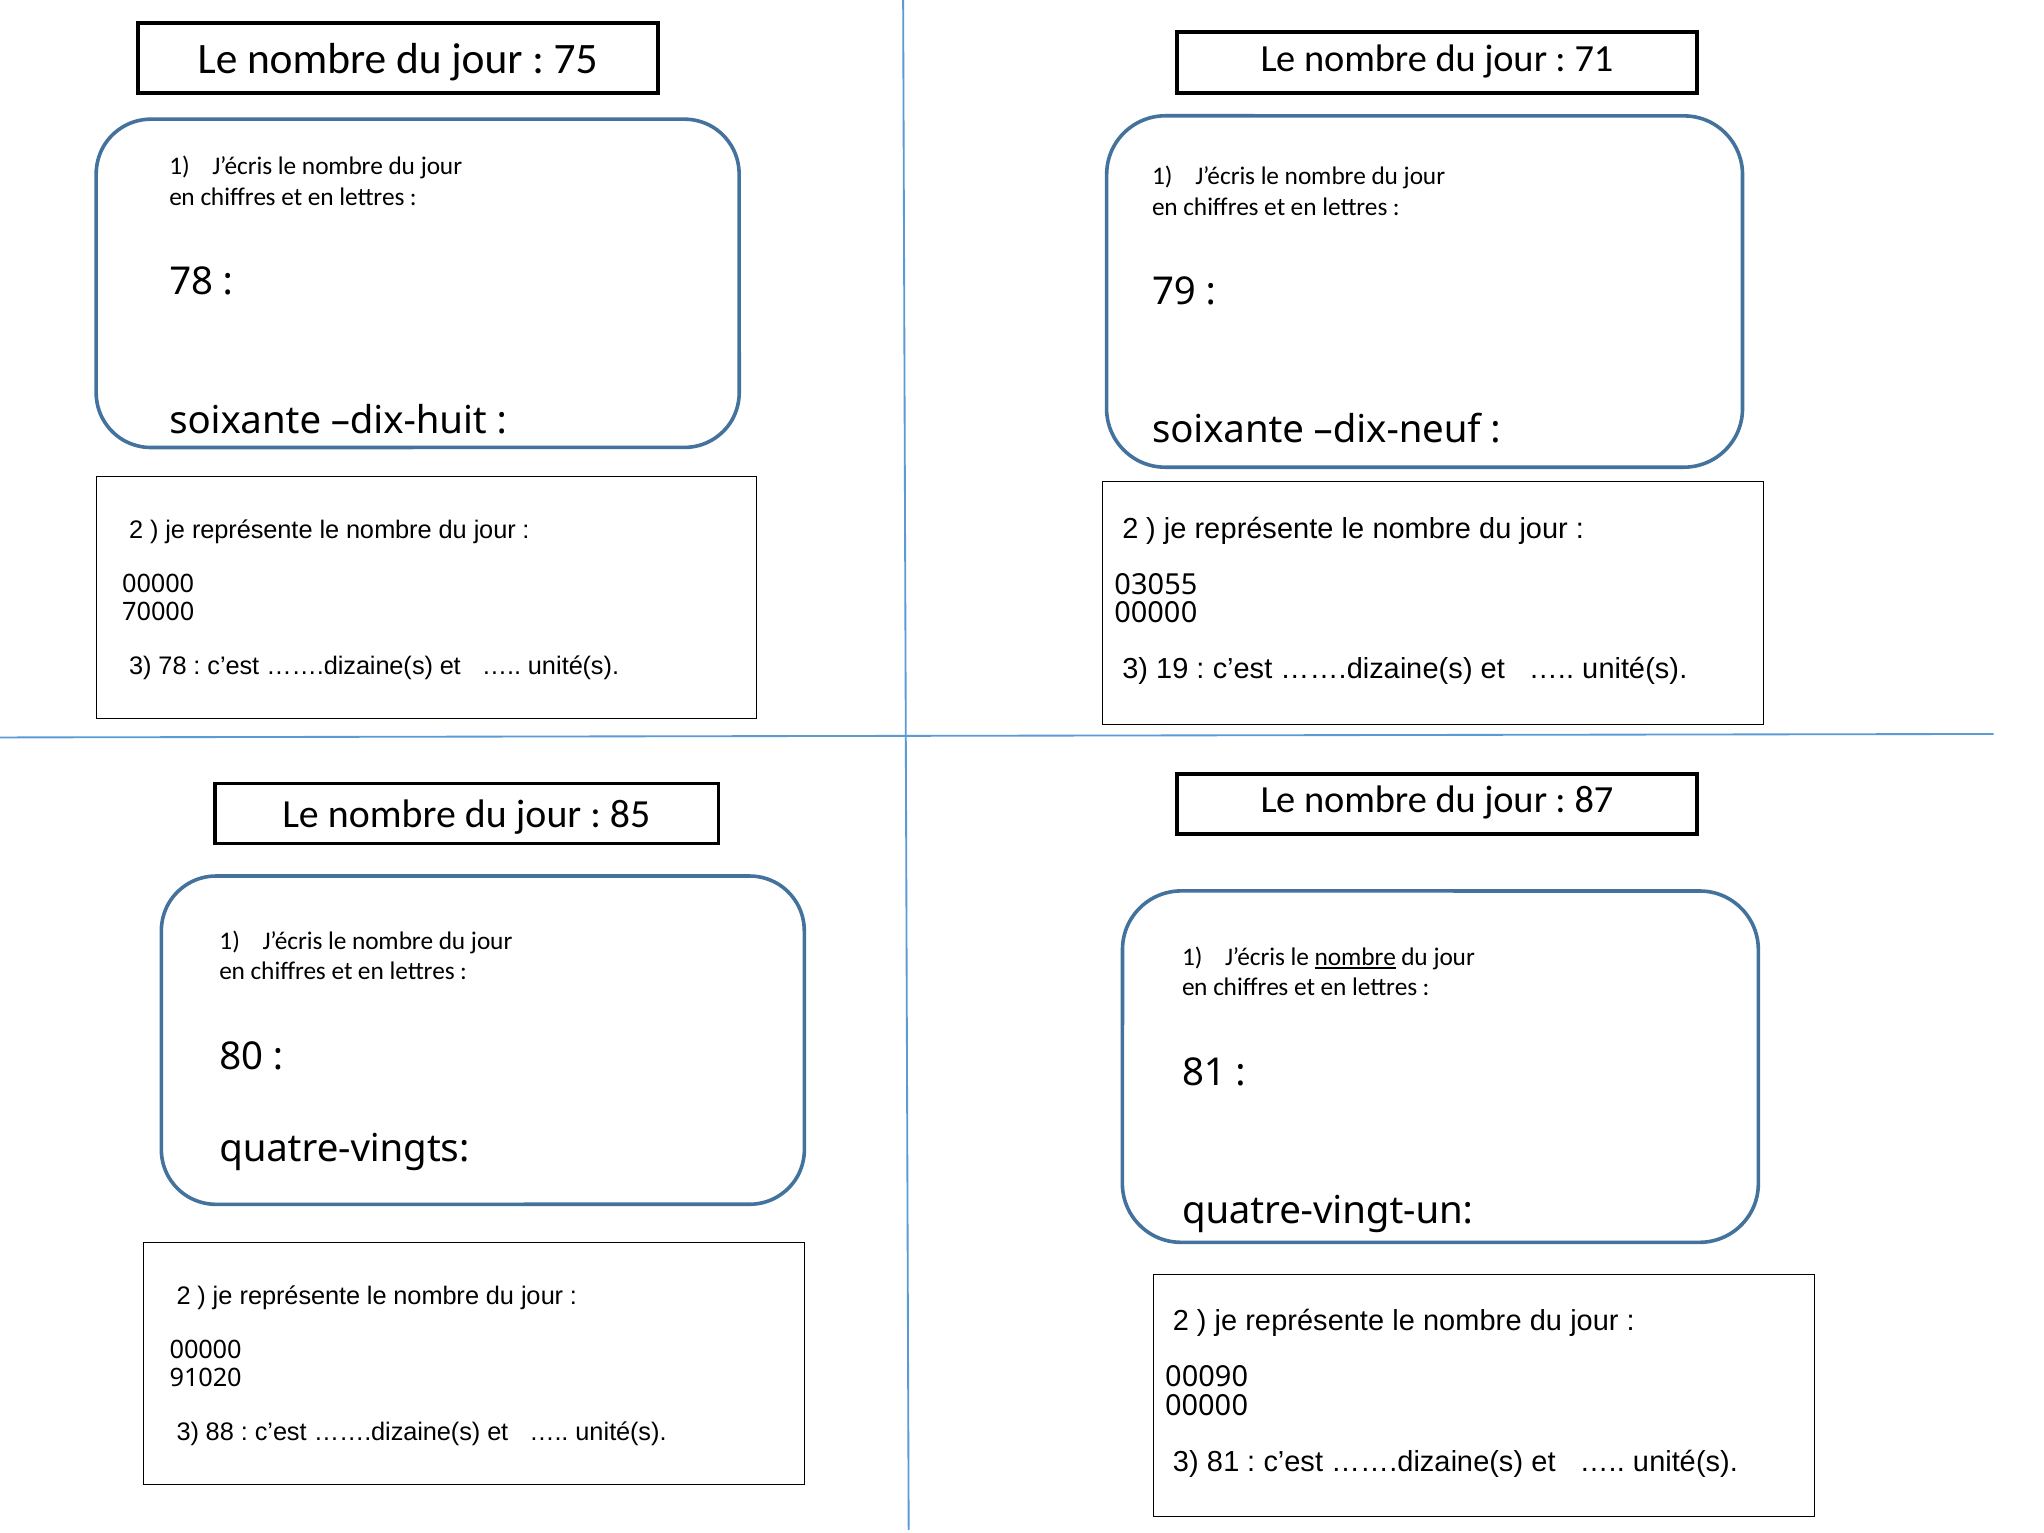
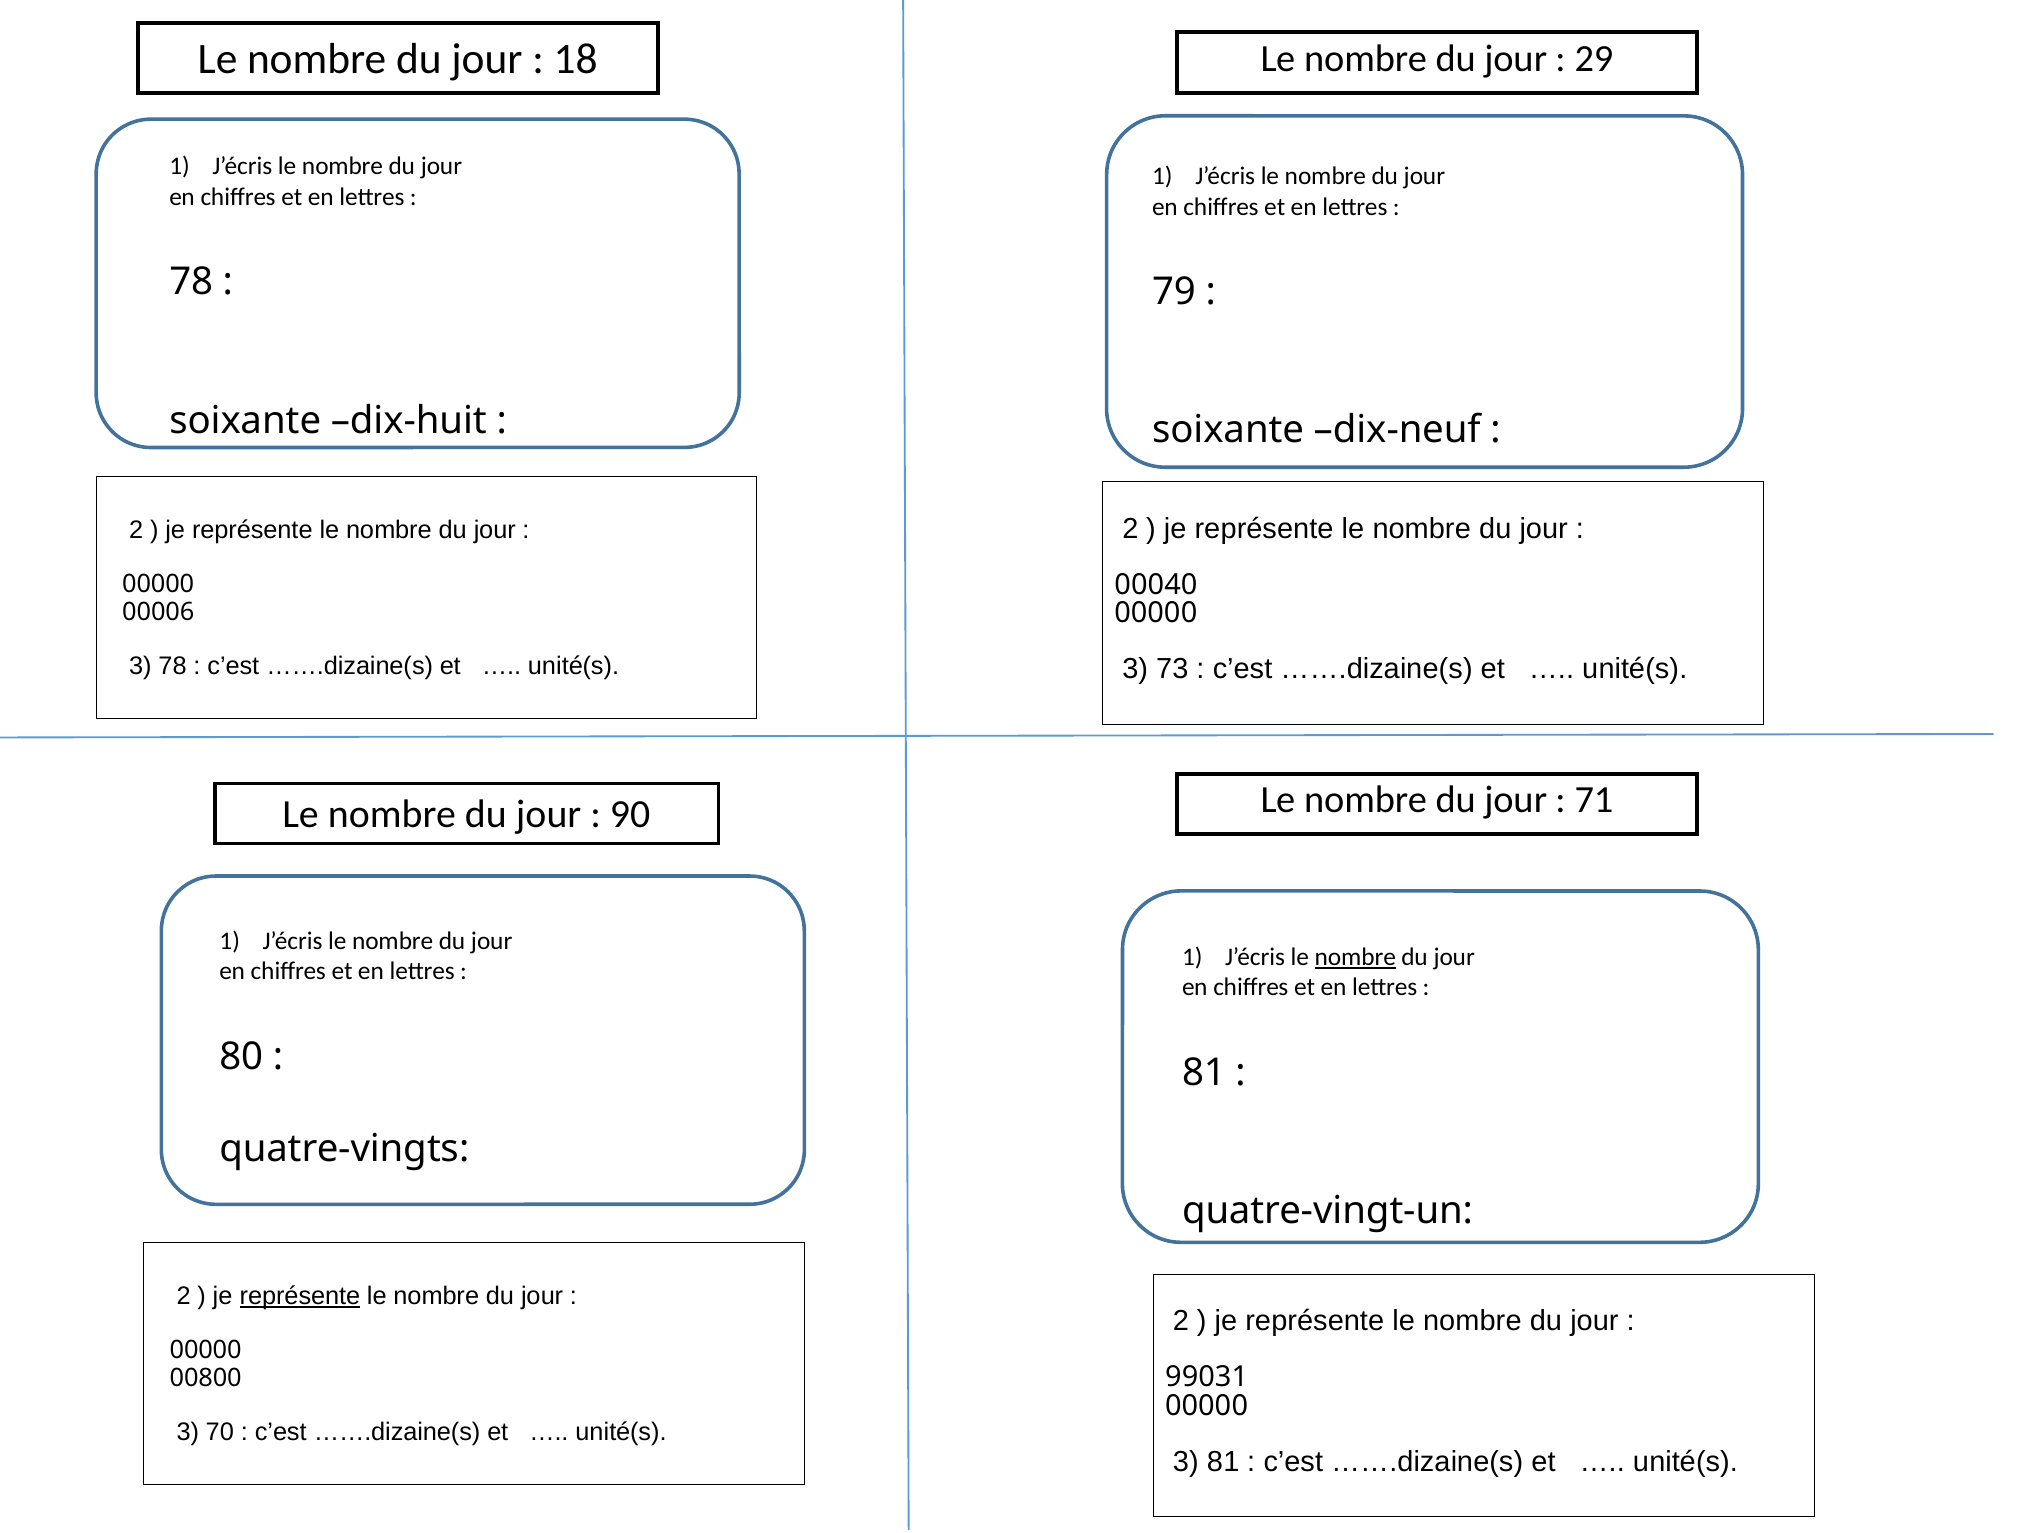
75: 75 -> 18 (576, 59)
71: 71 -> 29 (1594, 58)
03055: 03055 -> 00040 (1156, 585)
70000: 70000 -> 00006 (158, 612)
19: 19 -> 73 (1172, 669)
87: 87 -> 71 (1594, 800)
85: 85 -> 90 (630, 814)
représente underline: none -> present (300, 1296)
00090: 00090 -> 99031 (1207, 1377)
91020: 91020 -> 00800 (206, 1378)
88: 88 -> 70 (220, 1433)
